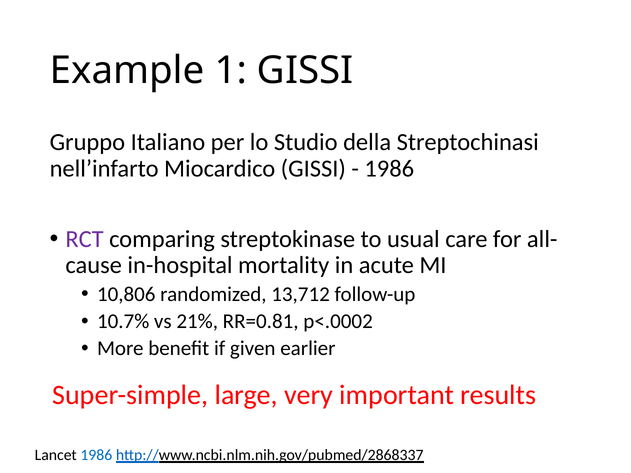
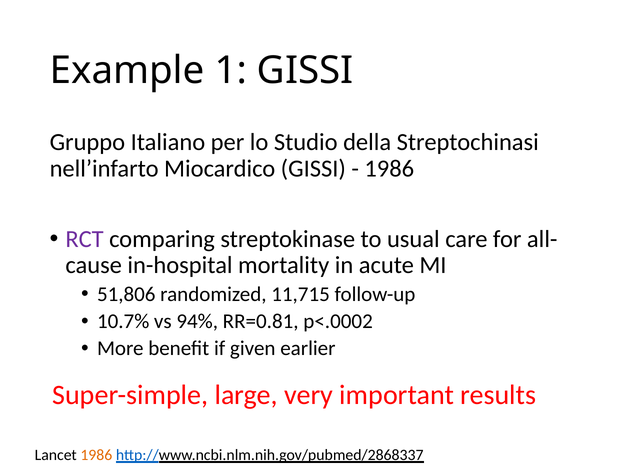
10,806: 10,806 -> 51,806 (126, 295)
13,712: 13,712 -> 11,715 (301, 295)
21%: 21% -> 94% (197, 322)
1986 colour: blue -> orange (96, 455)
